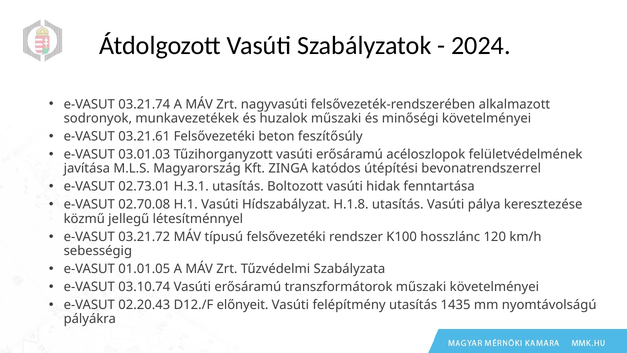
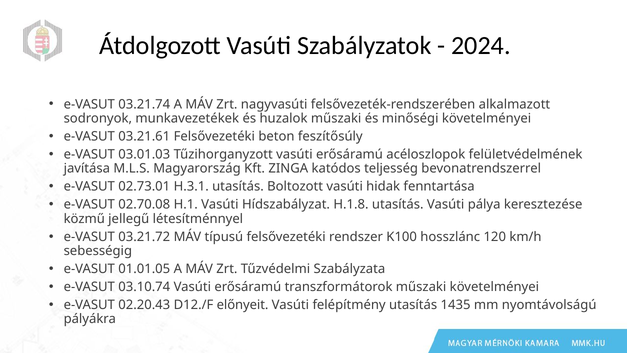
útépítési: útépítési -> teljesség (391, 168)
